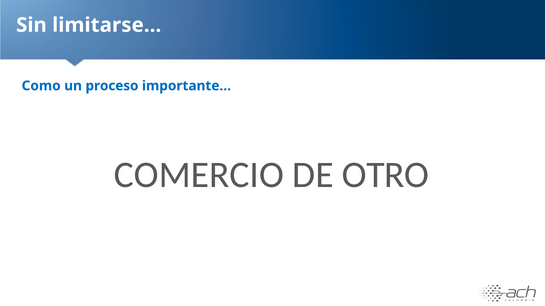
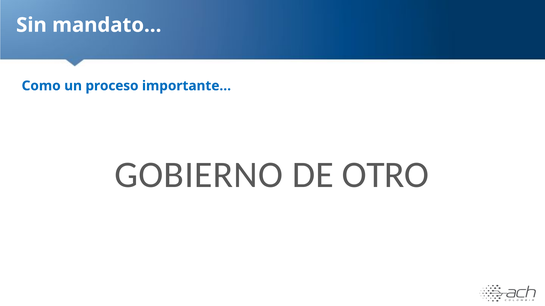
limitarse…: limitarse… -> mandato… (107, 25)
COMERCIO: COMERCIO -> GOBIERNO (199, 175)
